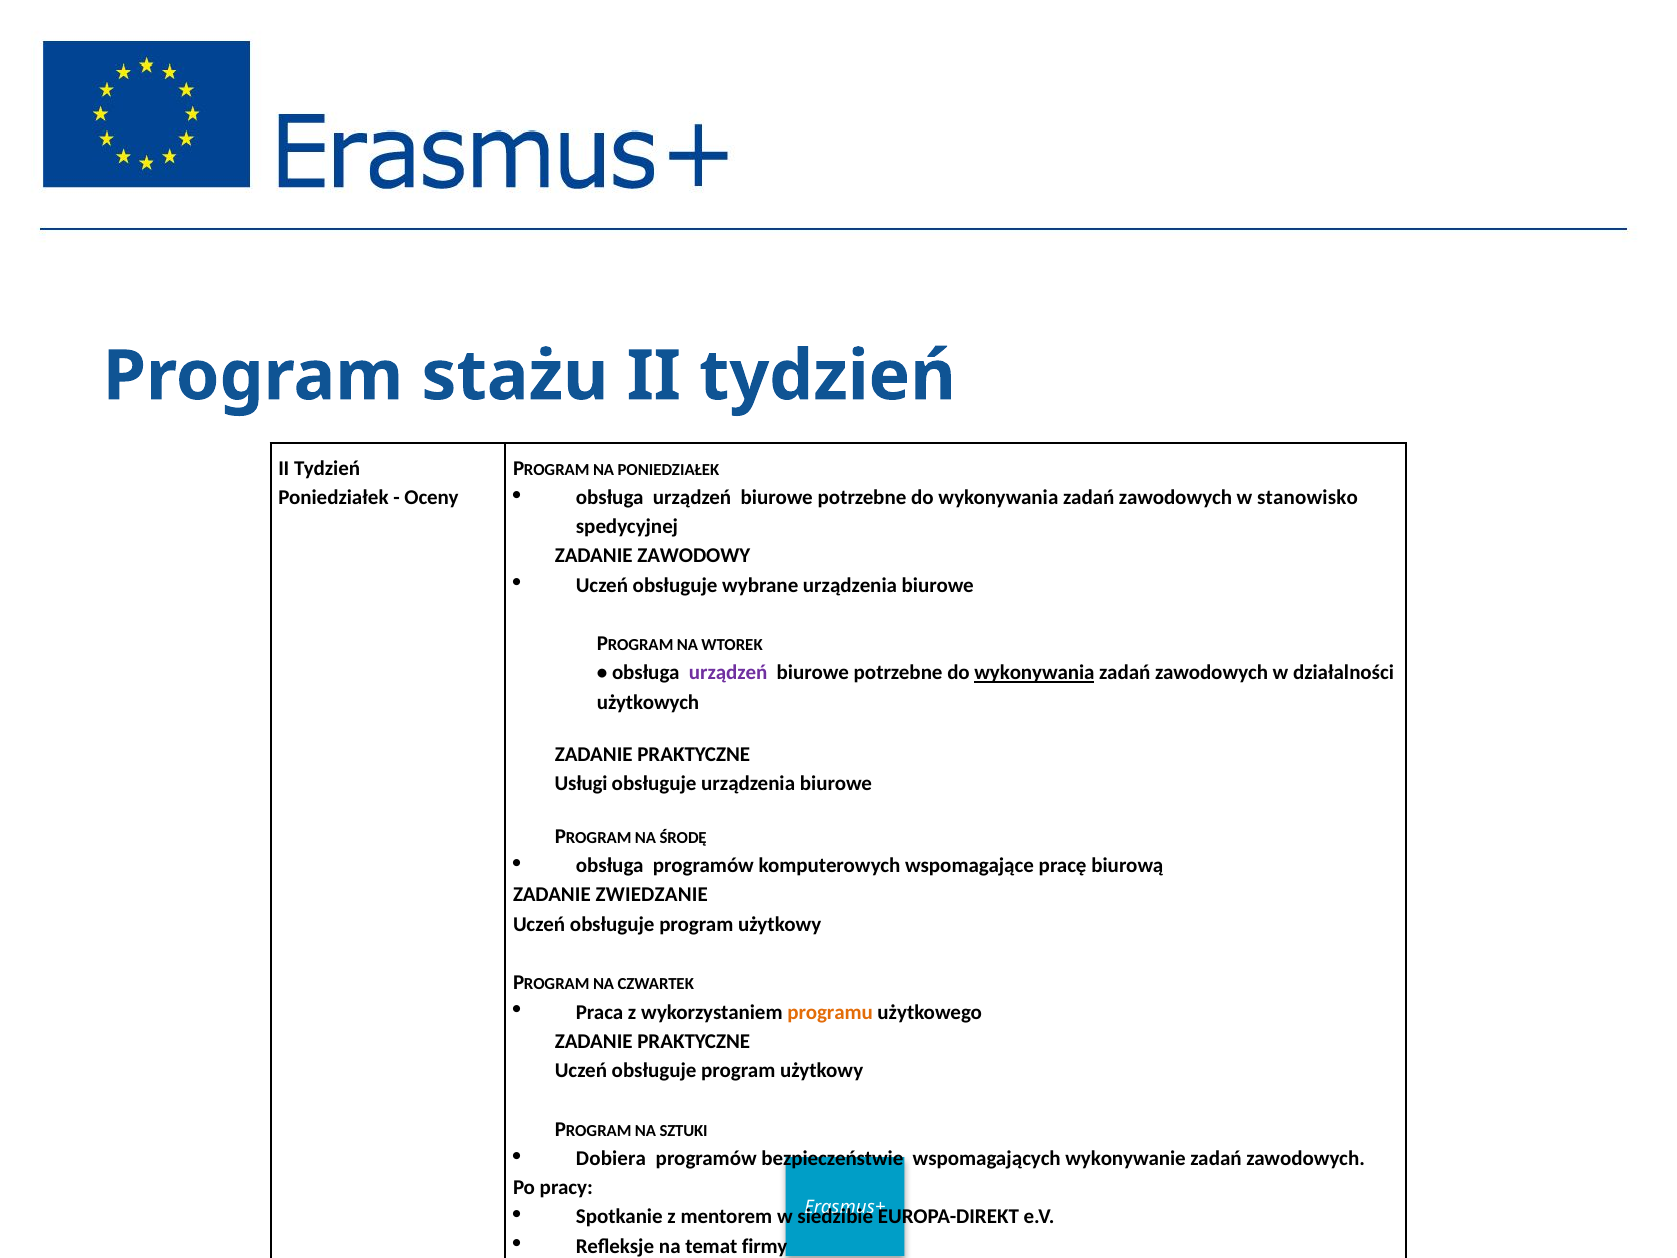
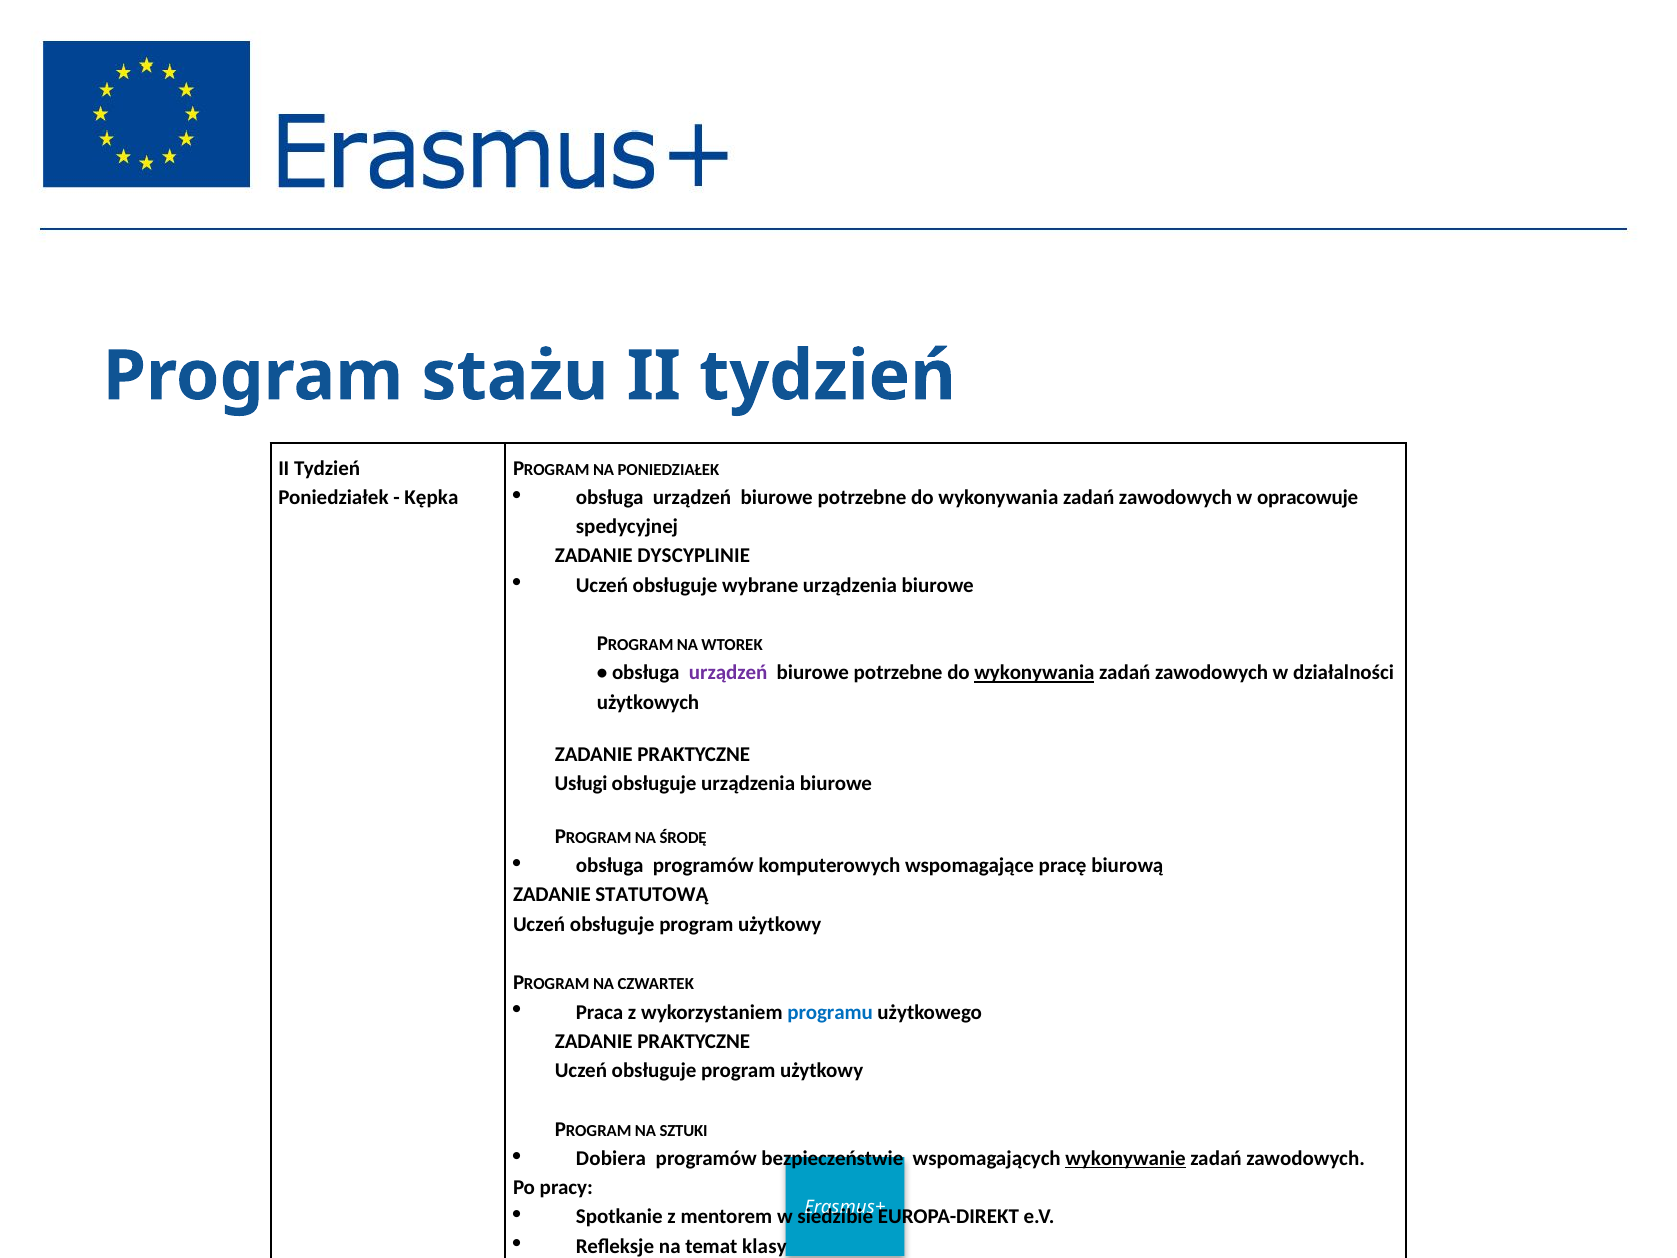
stanowisko: stanowisko -> opracowuje (1308, 497)
Oceny: Oceny -> Kępka (431, 497)
ZAWODOWY: ZAWODOWY -> DYSCYPLINIE (694, 556)
ZWIEDZANIE: ZWIEDZANIE -> STATUTOWĄ (652, 895)
programu colour: orange -> blue (830, 1012)
wykonywanie underline: none -> present (1126, 1158)
firmy: firmy -> klasy (764, 1246)
